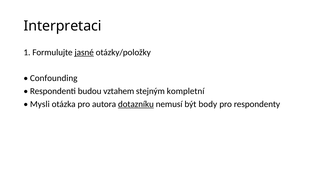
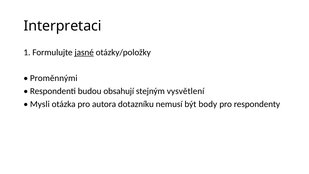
Confounding: Confounding -> Proměnnými (54, 78)
vztahem: vztahem -> obsahují (119, 91)
kompletní: kompletní -> vysvětlení (186, 91)
dotazníku underline: present -> none (136, 104)
